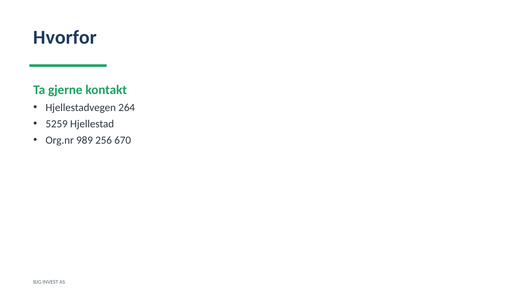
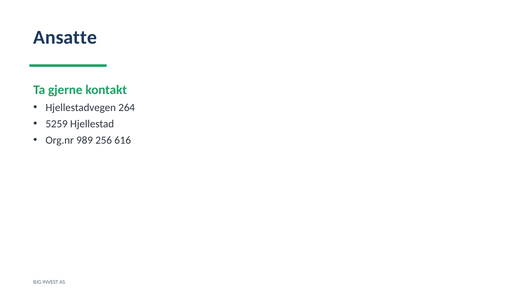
Hvorfor: Hvorfor -> Ansatte (65, 37)
670: 670 -> 616 (123, 140)
